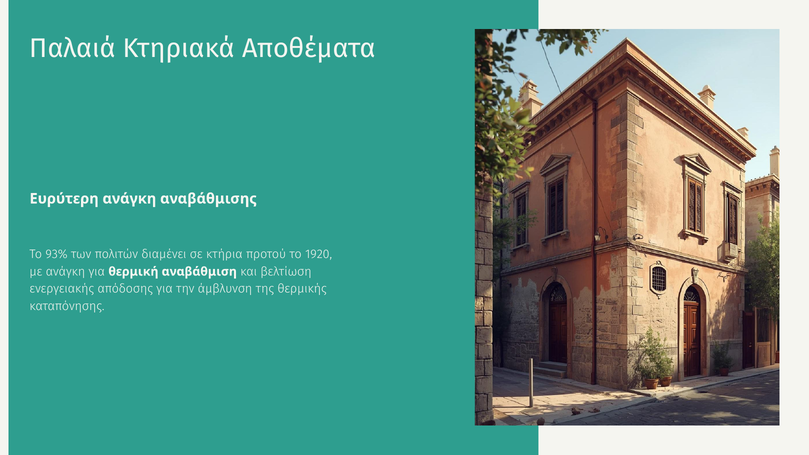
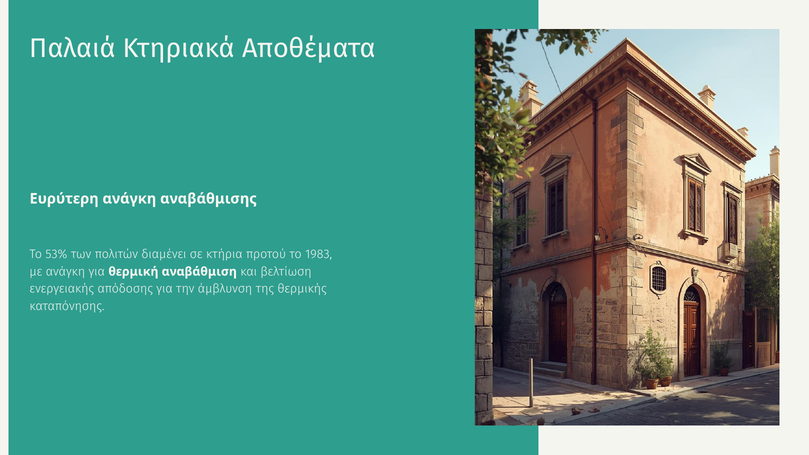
93%: 93% -> 53% (56, 254)
1920: 1920 -> 1983 (319, 254)
